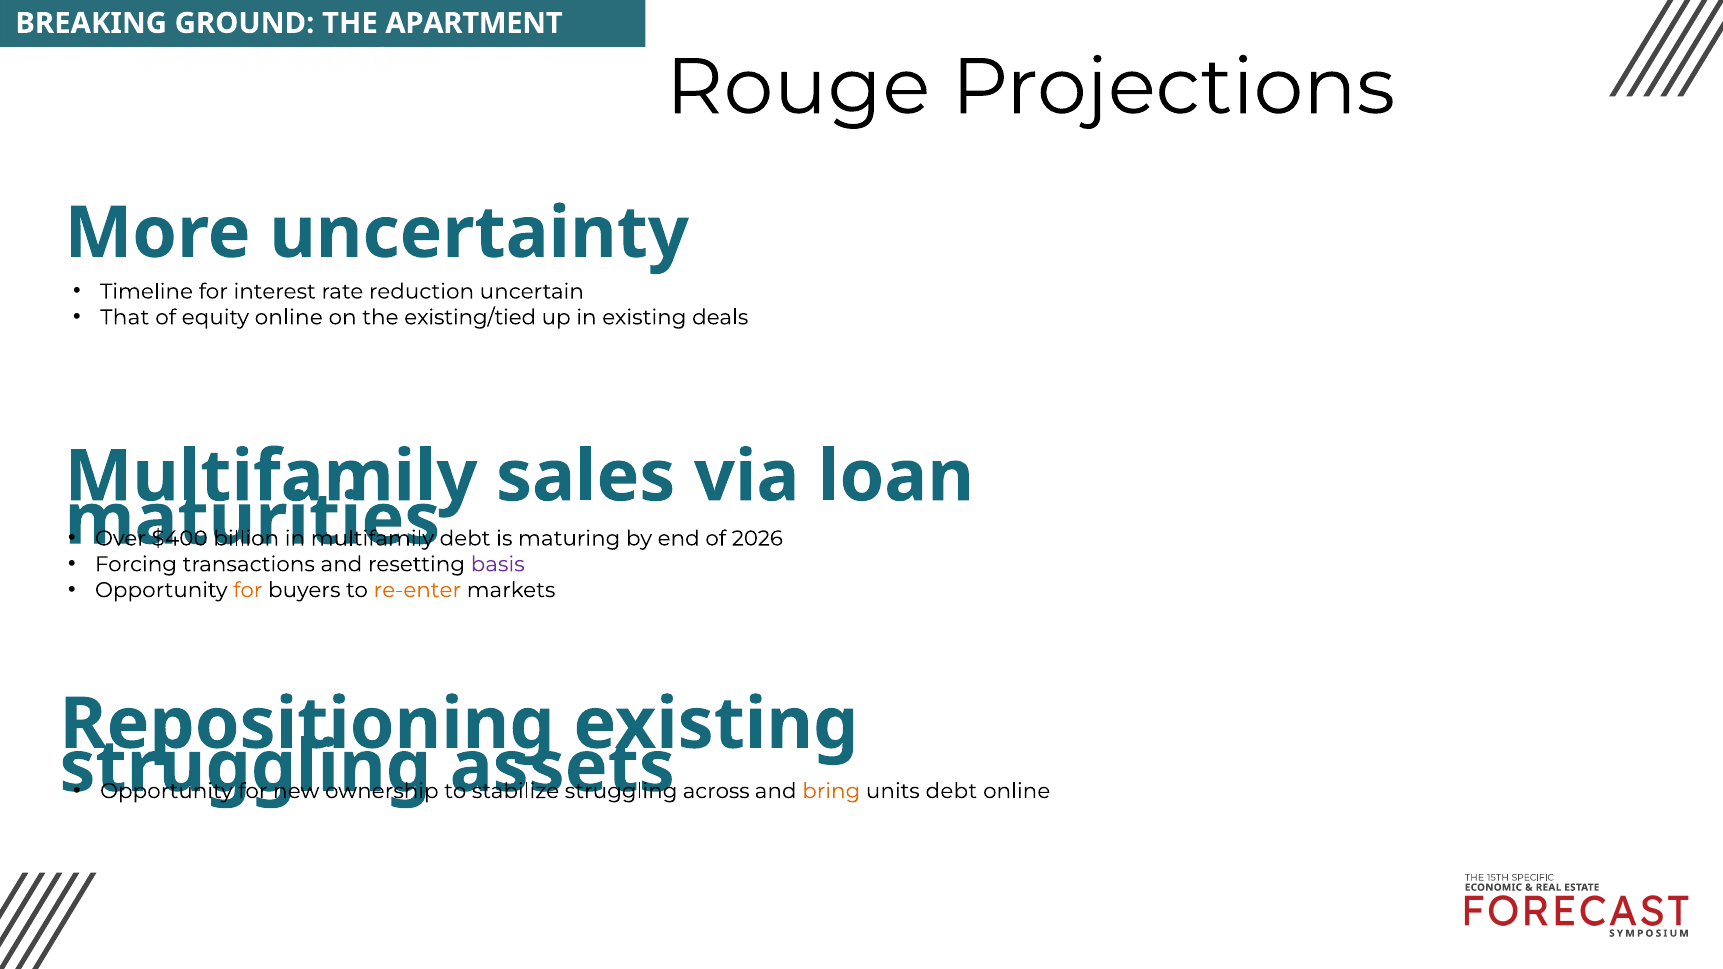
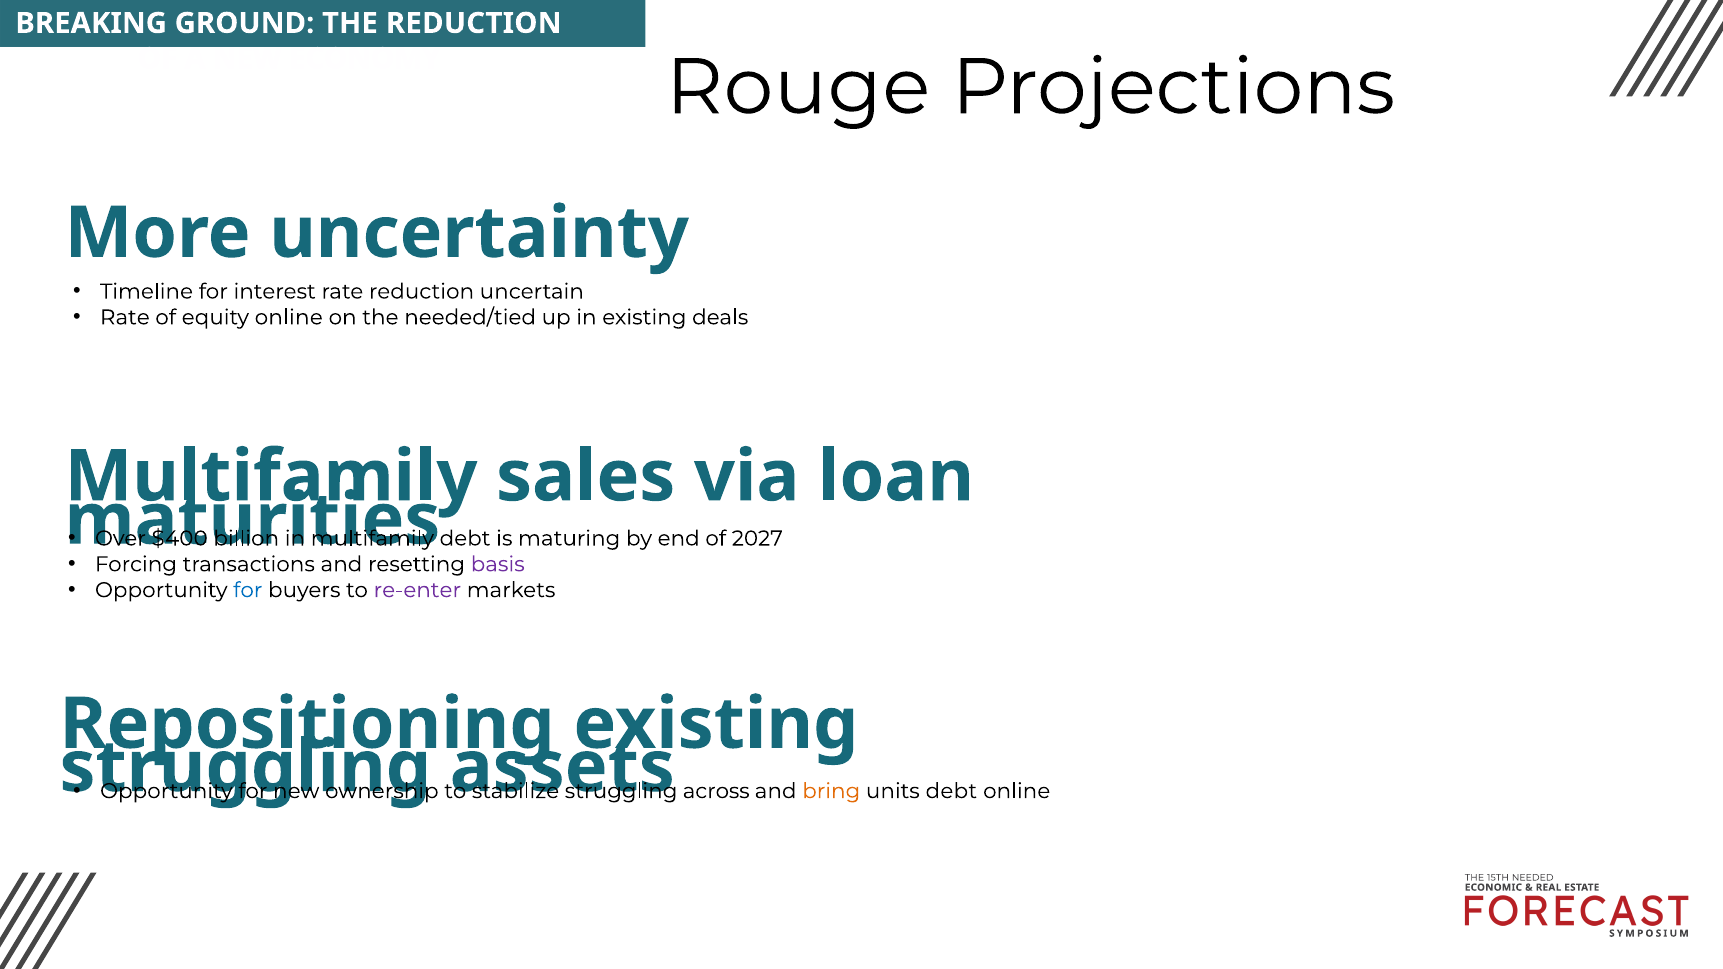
THE APARTMENT: APARTMENT -> REDUCTION (474, 23)
That: That -> Rate (125, 317)
existing/tied: existing/tied -> needed/tied (470, 317)
2026: 2026 -> 2027 (757, 539)
for colour: orange -> blue (248, 590)
re-enter colour: orange -> purple (417, 590)
SPECIFIC: SPECIFIC -> NEEDED (1533, 878)
